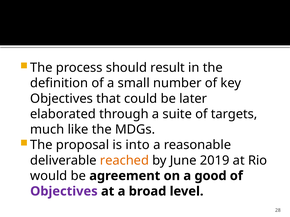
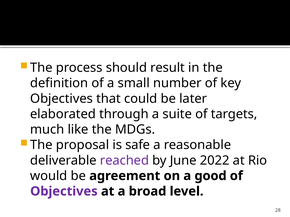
into: into -> safe (138, 145)
reached colour: orange -> purple (124, 161)
2019: 2019 -> 2022 (215, 161)
